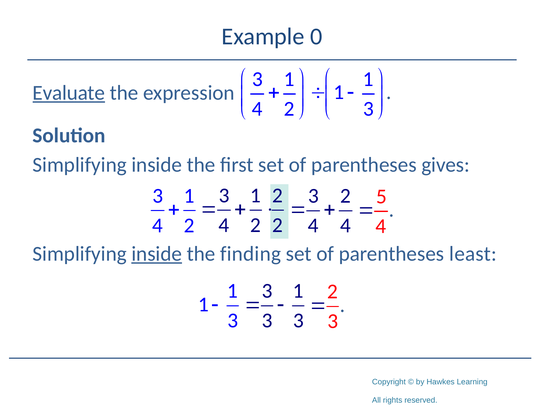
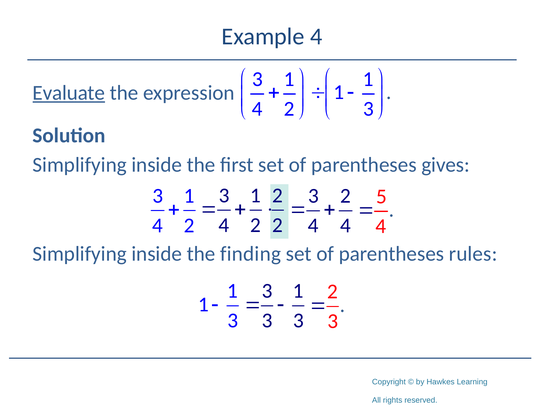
Example 0: 0 -> 4 (316, 37)
inside underline: present -> none (157, 254)
least: least -> rules (473, 254)
